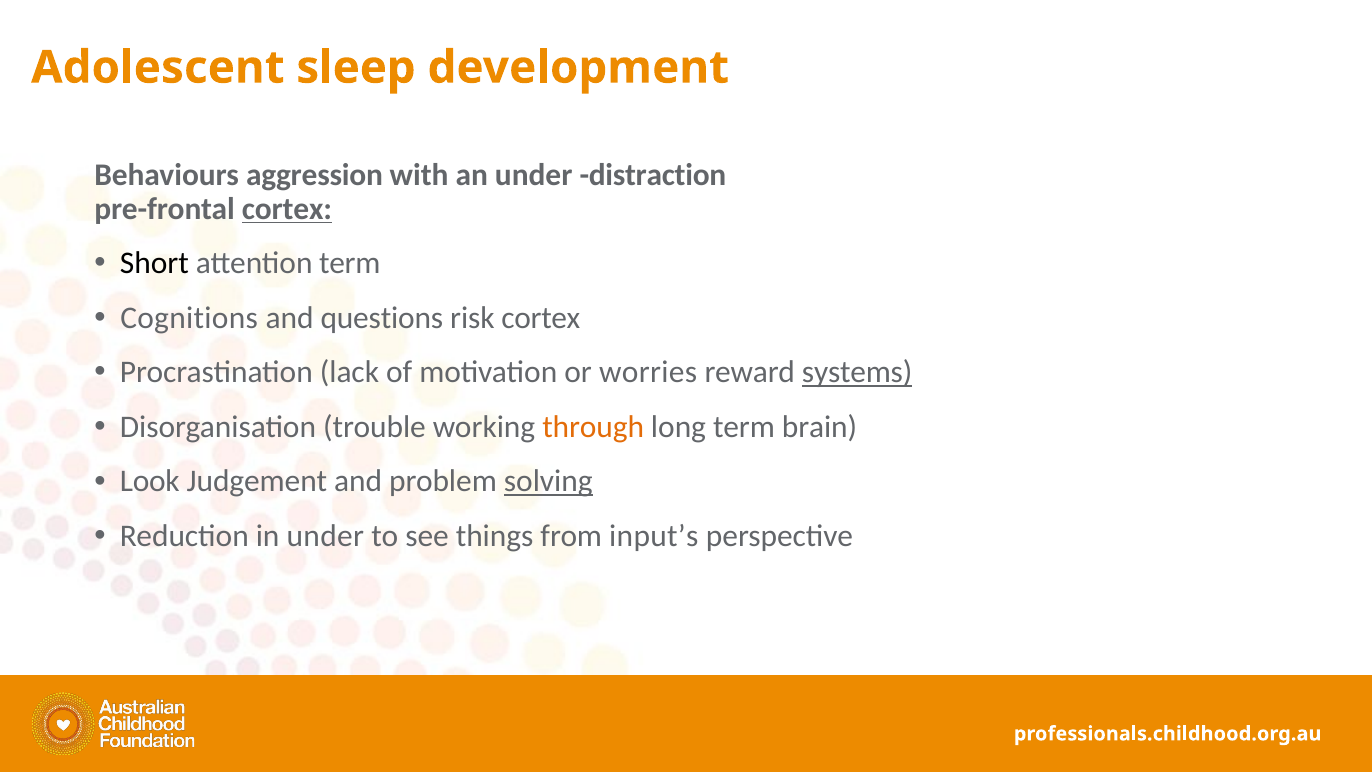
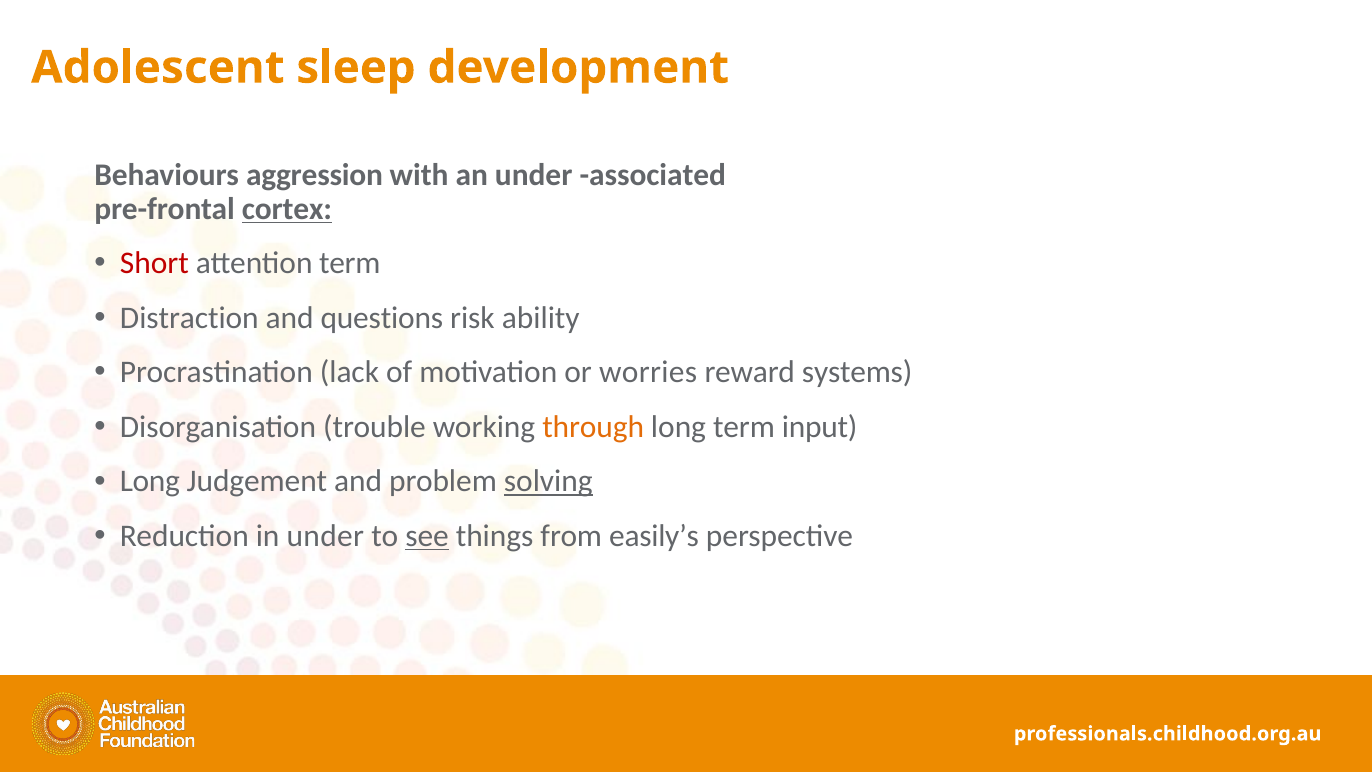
distraction: distraction -> associated (653, 175)
Short colour: black -> red (154, 263)
Cognitions: Cognitions -> Distraction (189, 318)
risk cortex: cortex -> ability (541, 318)
systems underline: present -> none (857, 372)
brain: brain -> input (820, 427)
Look: Look -> Long (150, 481)
see underline: none -> present (427, 536)
input’s: input’s -> easily’s (654, 536)
